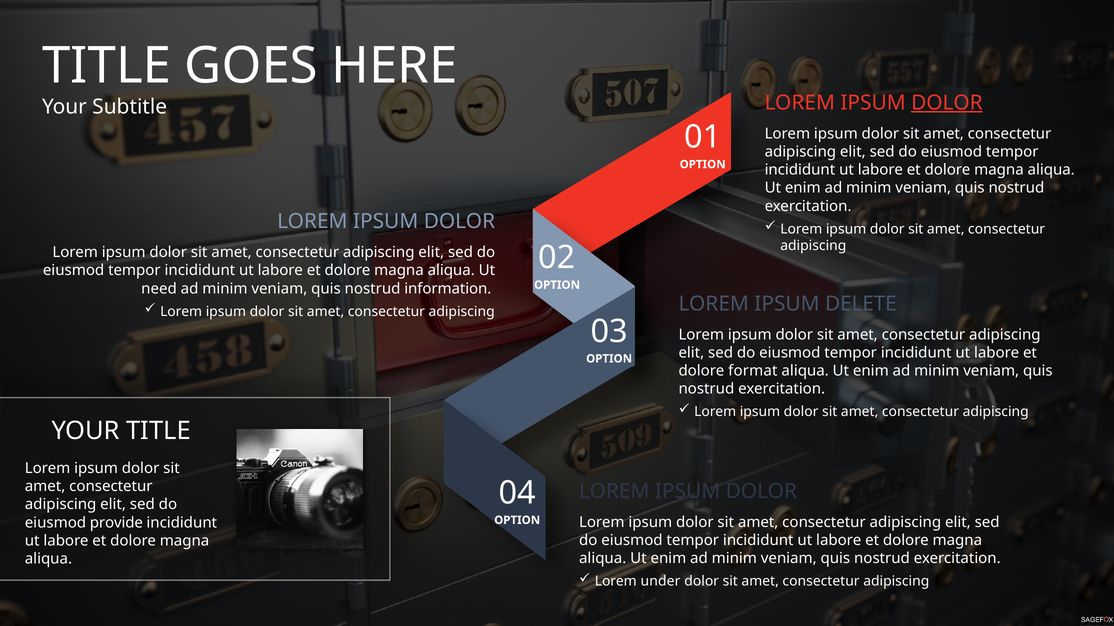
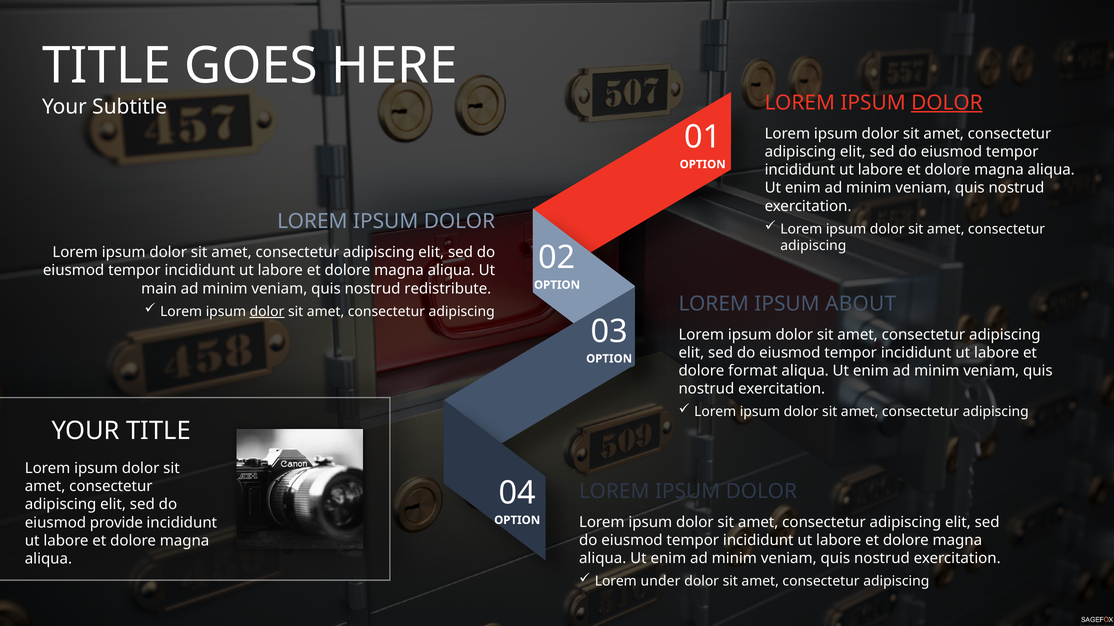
need: need -> main (159, 289)
information: information -> redistribute (448, 289)
DELETE: DELETE -> ABOUT (861, 304)
dolor underline: none -> present (267, 312)
